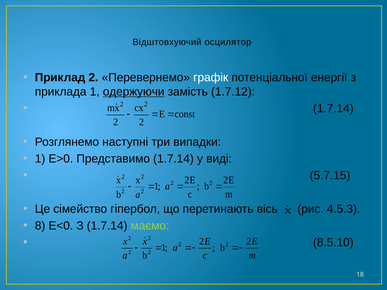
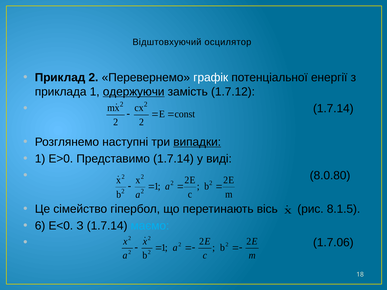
випадки underline: none -> present (197, 142)
5.7.15: 5.7.15 -> 8.0.80 (330, 176)
4.5.3: 4.5.3 -> 8.1.5 (344, 209)
8: 8 -> 6 (40, 226)
маємо colour: light green -> light blue (150, 226)
8.5.10: 8.5.10 -> 1.7.06 (333, 243)
